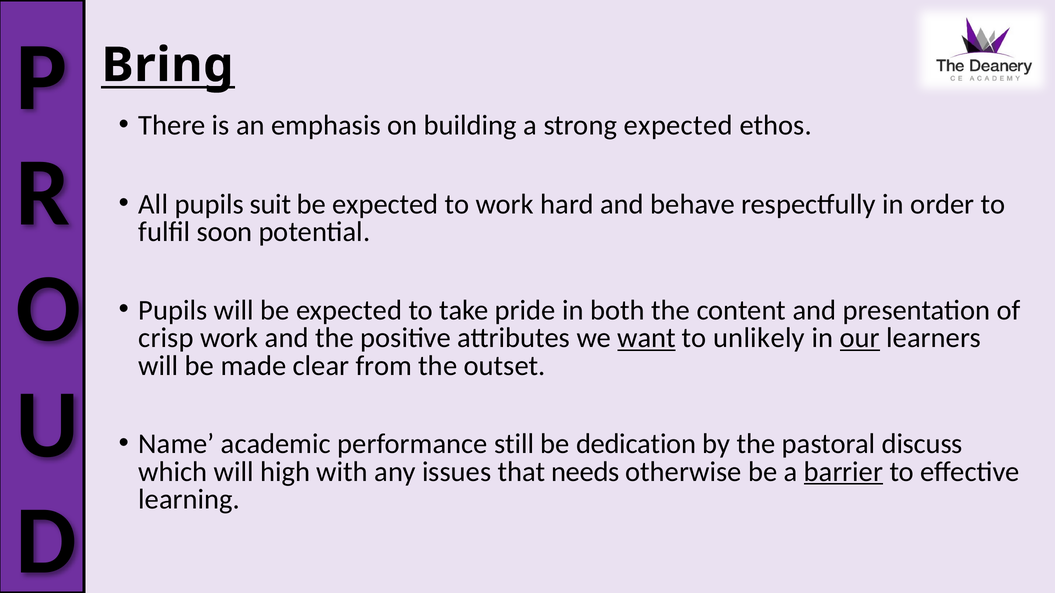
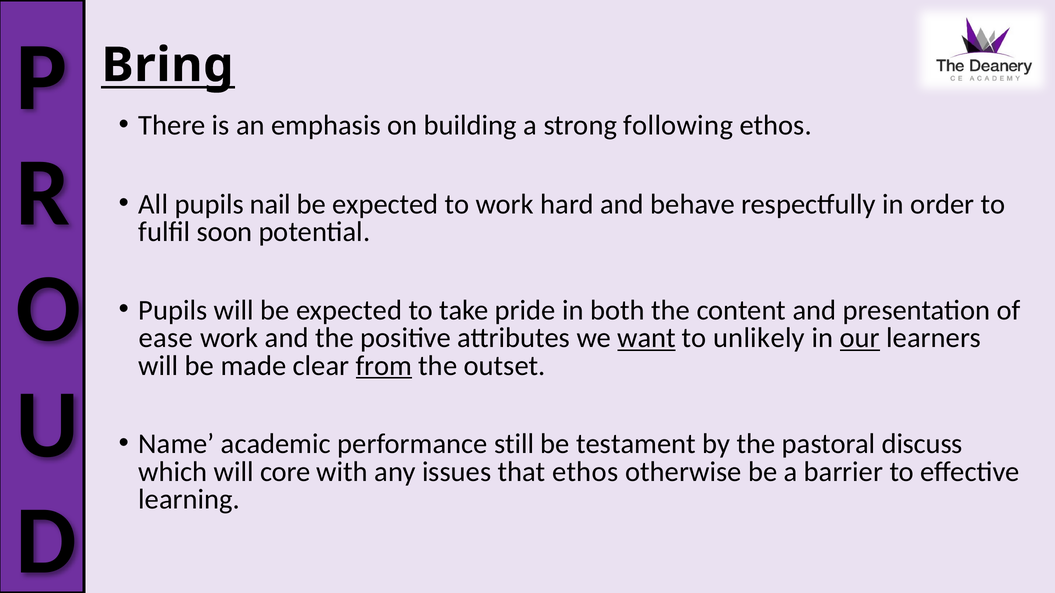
strong expected: expected -> following (678, 125)
suit: suit -> nail (270, 204)
crisp: crisp -> ease (166, 338)
from underline: none -> present (384, 366)
dedication: dedication -> testament (636, 444)
high: high -> core (285, 472)
that needs: needs -> ethos (585, 472)
barrier underline: present -> none (843, 472)
